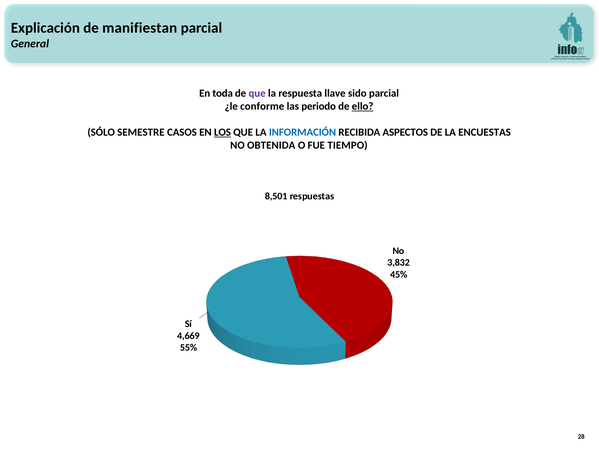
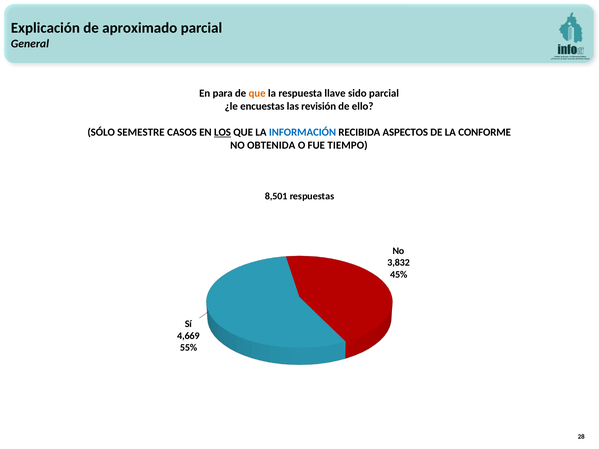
manifiestan: manifiestan -> aproximado (140, 28)
toda: toda -> para (223, 93)
que colour: purple -> orange (257, 93)
conforme: conforme -> encuestas (262, 106)
periodo: periodo -> revisión (319, 106)
ello underline: present -> none (363, 106)
ENCUESTAS: ENCUESTAS -> CONFORME (485, 132)
